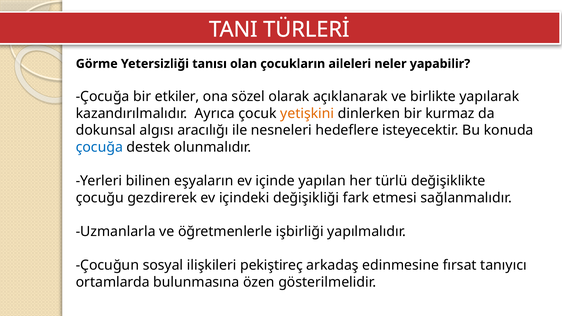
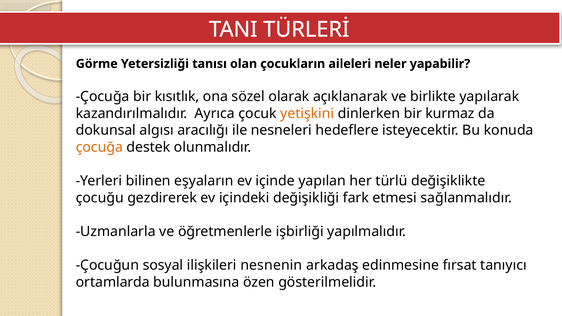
etkiler: etkiler -> kısıtlık (177, 97)
çocuğa colour: blue -> orange (99, 147)
pekiştireç: pekiştireç -> nesnenin (271, 265)
